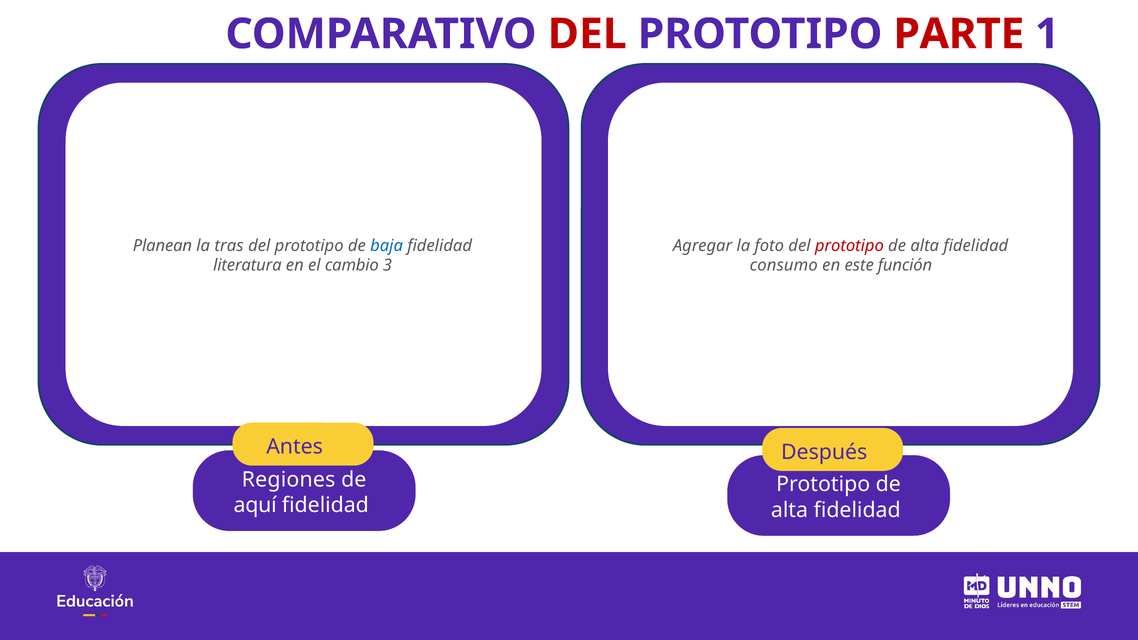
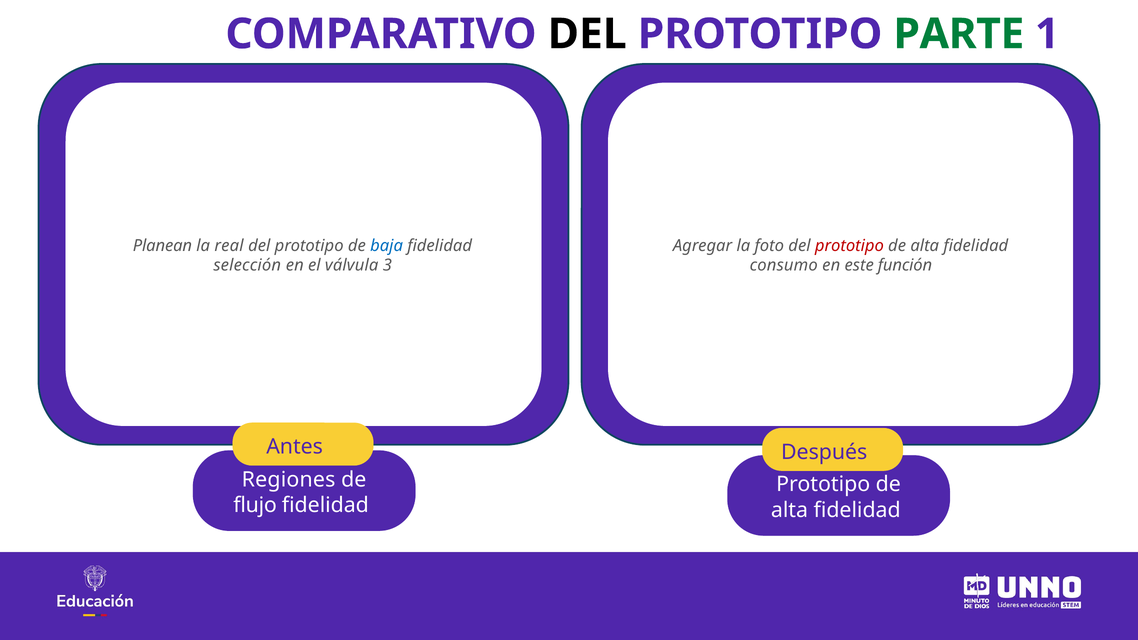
DEL colour: red -> black (587, 34)
PARTE colour: red -> green (959, 34)
tras: tras -> real (229, 246)
literatura: literatura -> selección (247, 266)
cambio: cambio -> válvula (352, 266)
aquí: aquí -> flujo (255, 505)
